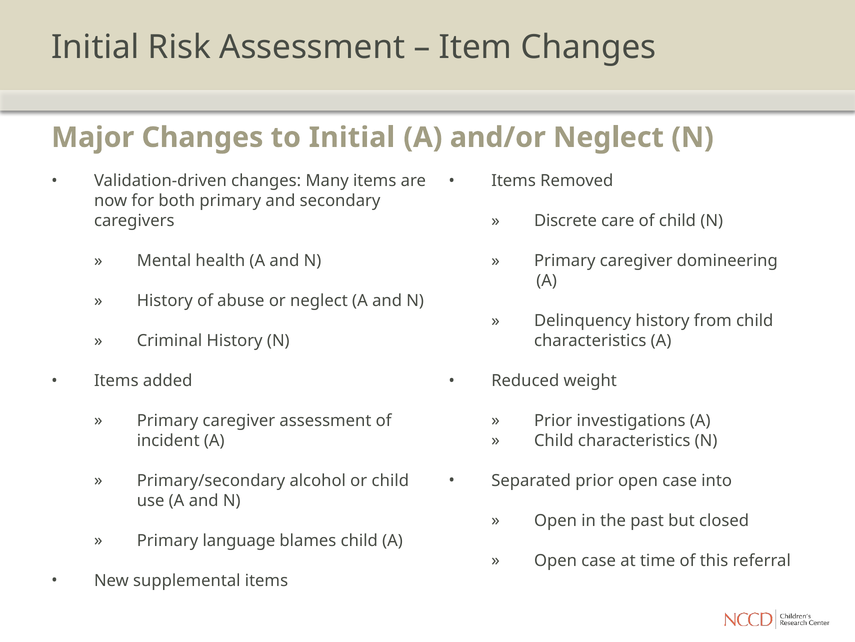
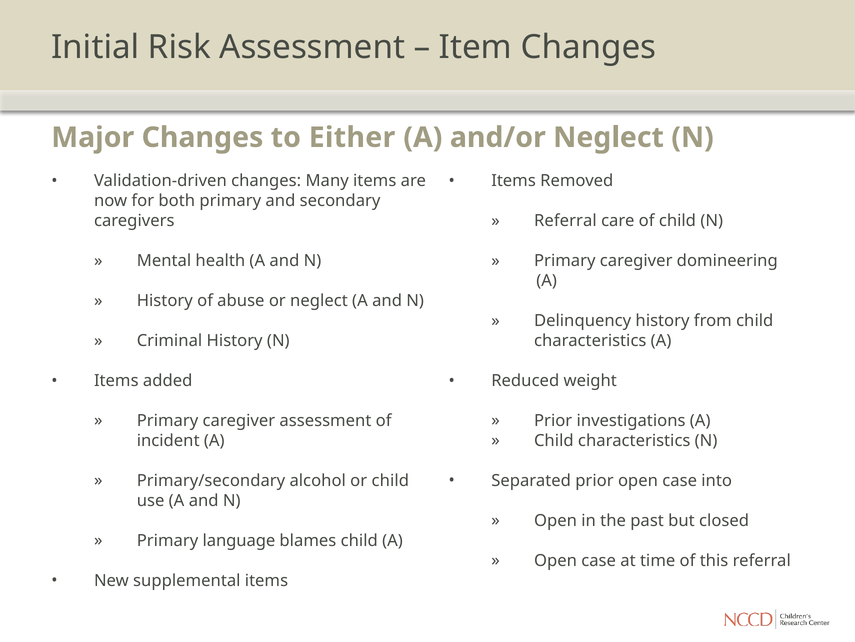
to Initial: Initial -> Either (352, 137)
Discrete: Discrete -> Referral (565, 221)
